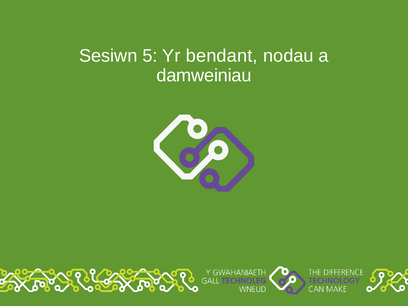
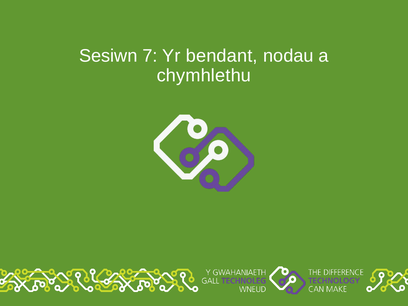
5: 5 -> 7 (150, 56)
damweiniau: damweiniau -> chymhlethu (204, 76)
